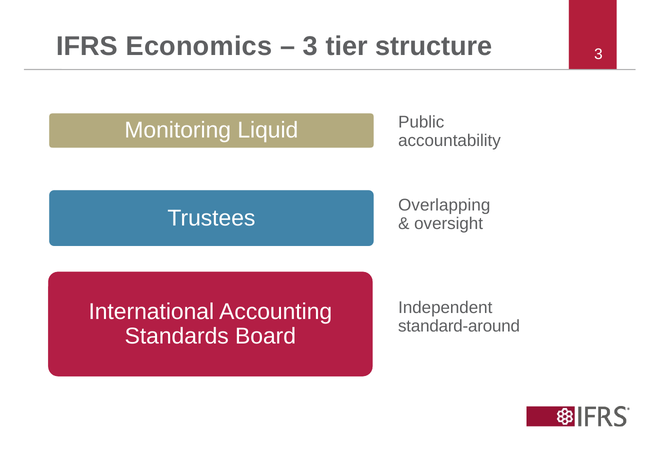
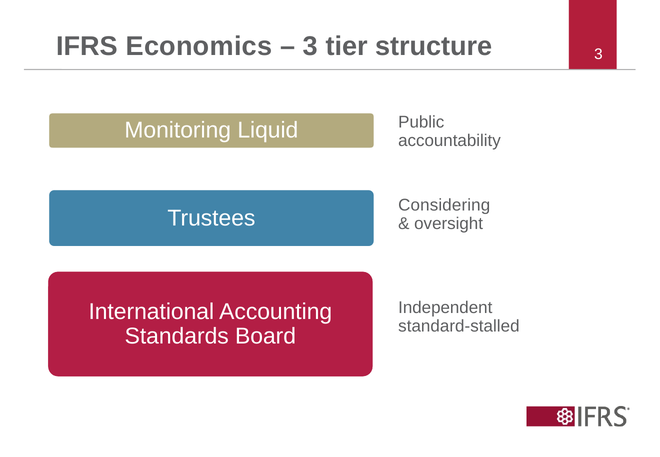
Overlapping: Overlapping -> Considering (444, 205)
standard-around: standard-around -> standard-stalled (459, 326)
